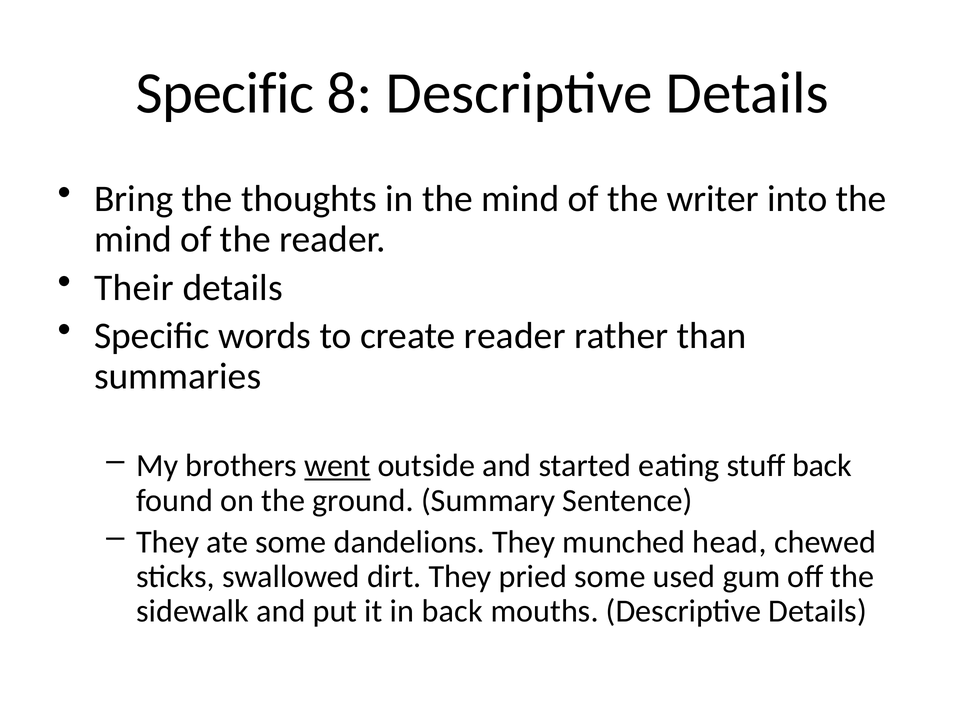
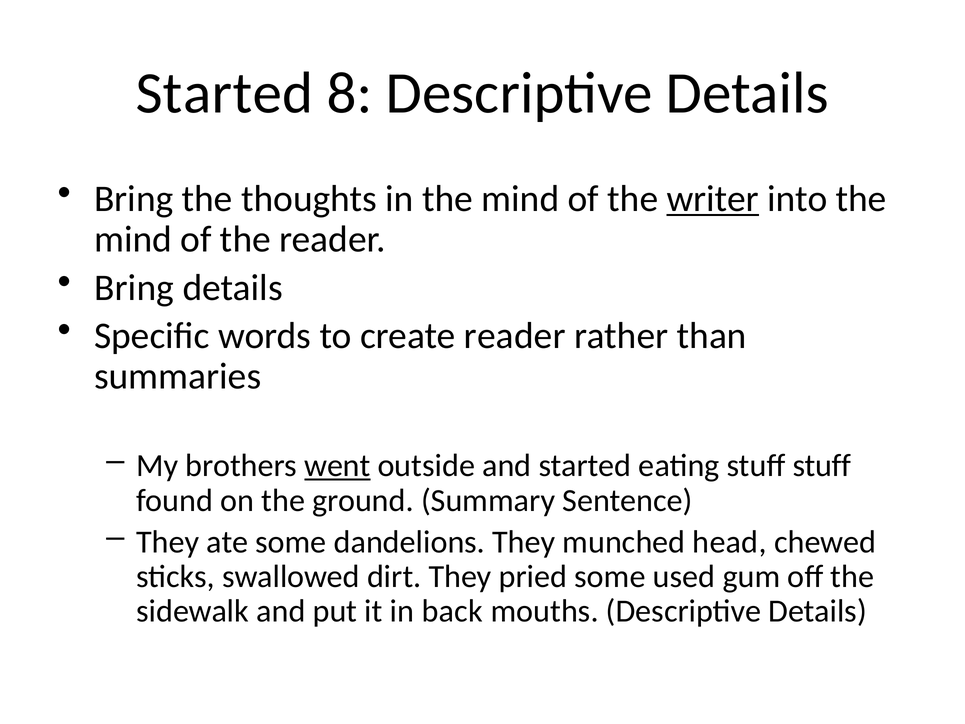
Specific: Specific -> Started (224, 93)
writer underline: none -> present (713, 199)
Their: Their -> Bring (134, 288)
stuff back: back -> stuff (822, 465)
